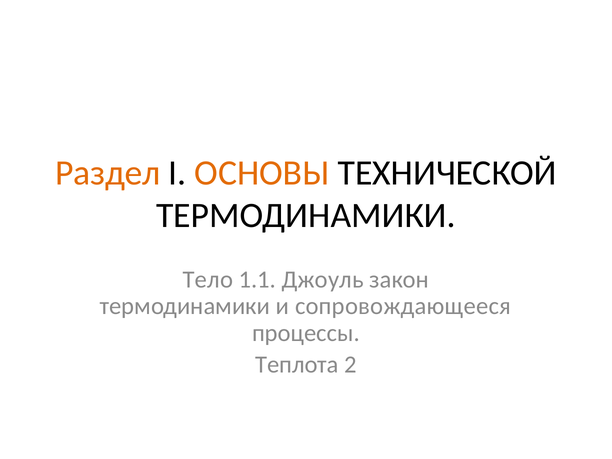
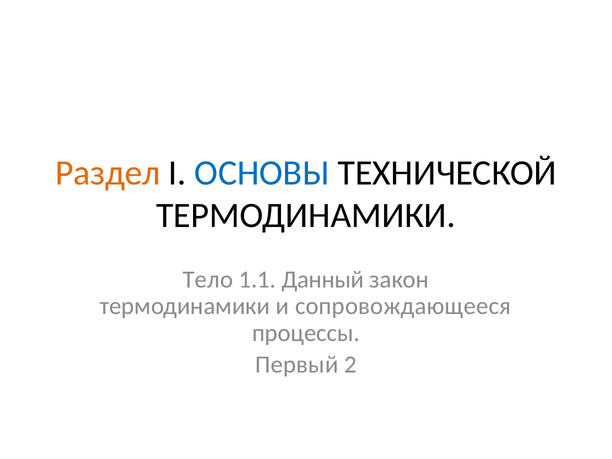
ОСНОВЫ colour: orange -> blue (262, 173)
Джоуль: Джоуль -> Данный (323, 280)
Теплота: Теплота -> Первый (297, 364)
